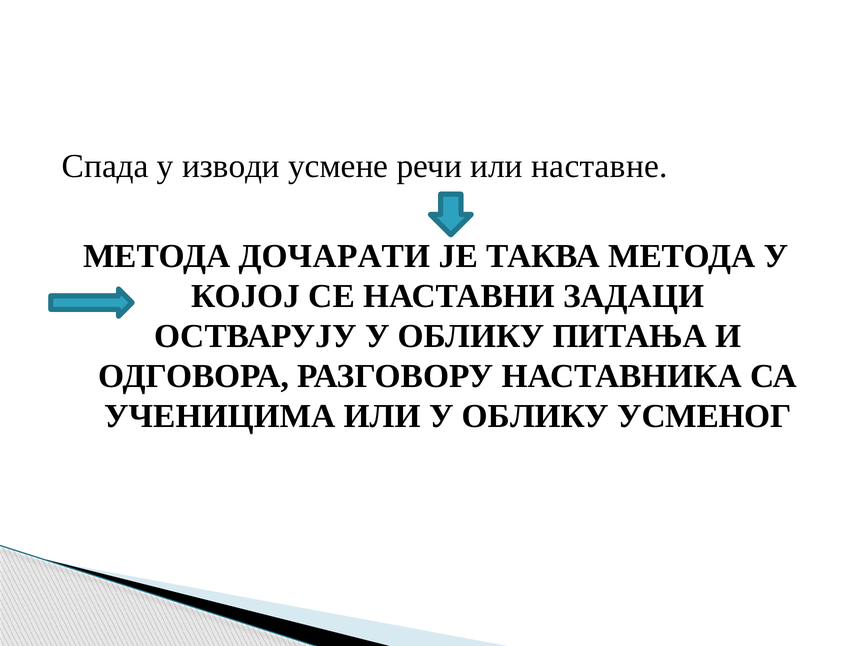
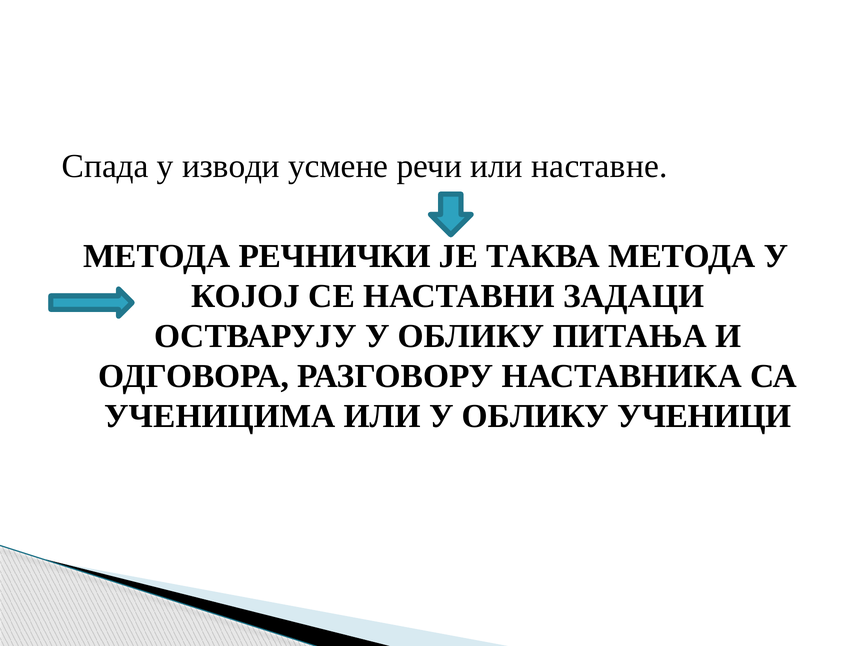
ДОЧАРАТИ: ДОЧАРАТИ -> РЕЧНИЧКИ (335, 256)
УСМЕНОГ: УСМЕНОГ -> УЧЕНИЦИ (704, 416)
